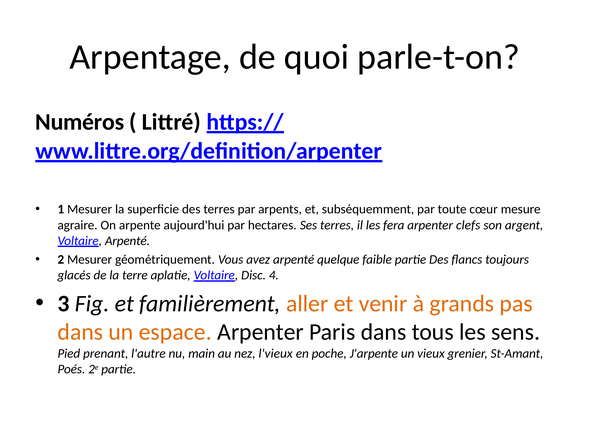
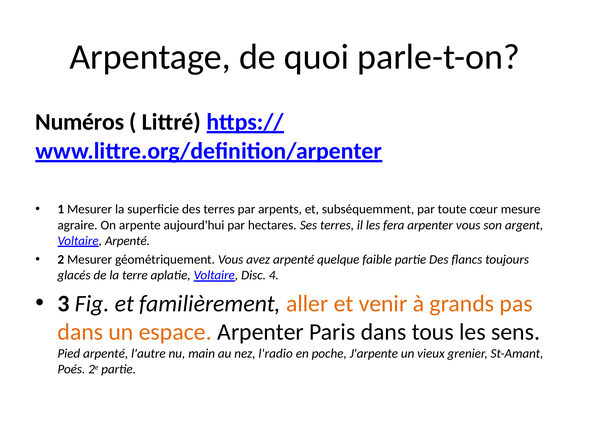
arpenter clefs: clefs -> vous (468, 225)
Pied prenant: prenant -> arpenté (106, 354)
l'vieux: l'vieux -> l'radio (276, 354)
